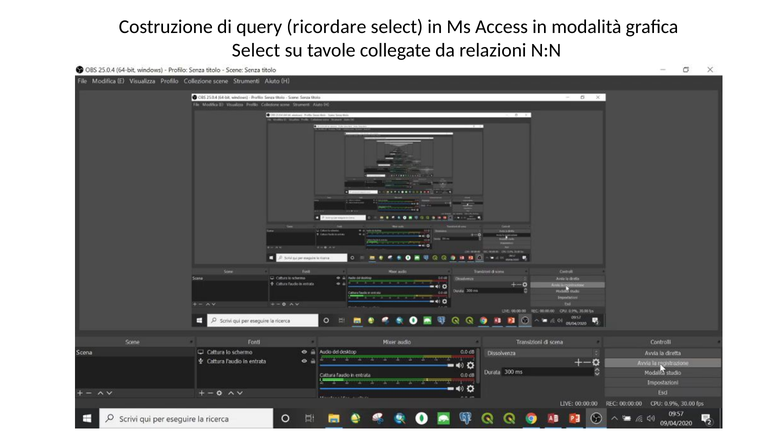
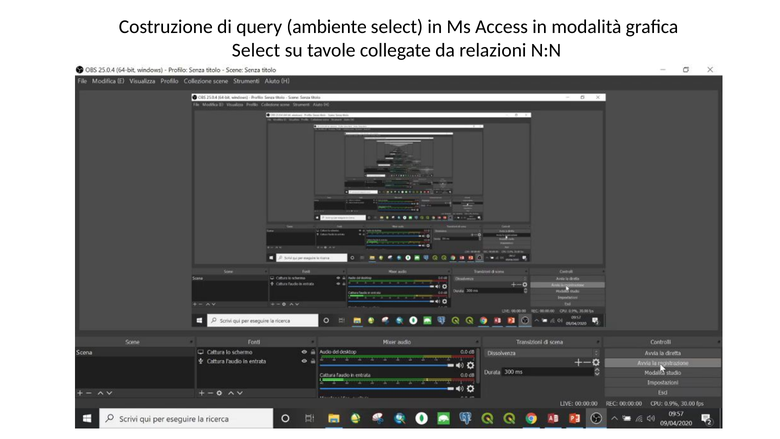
ricordare: ricordare -> ambiente (327, 27)
